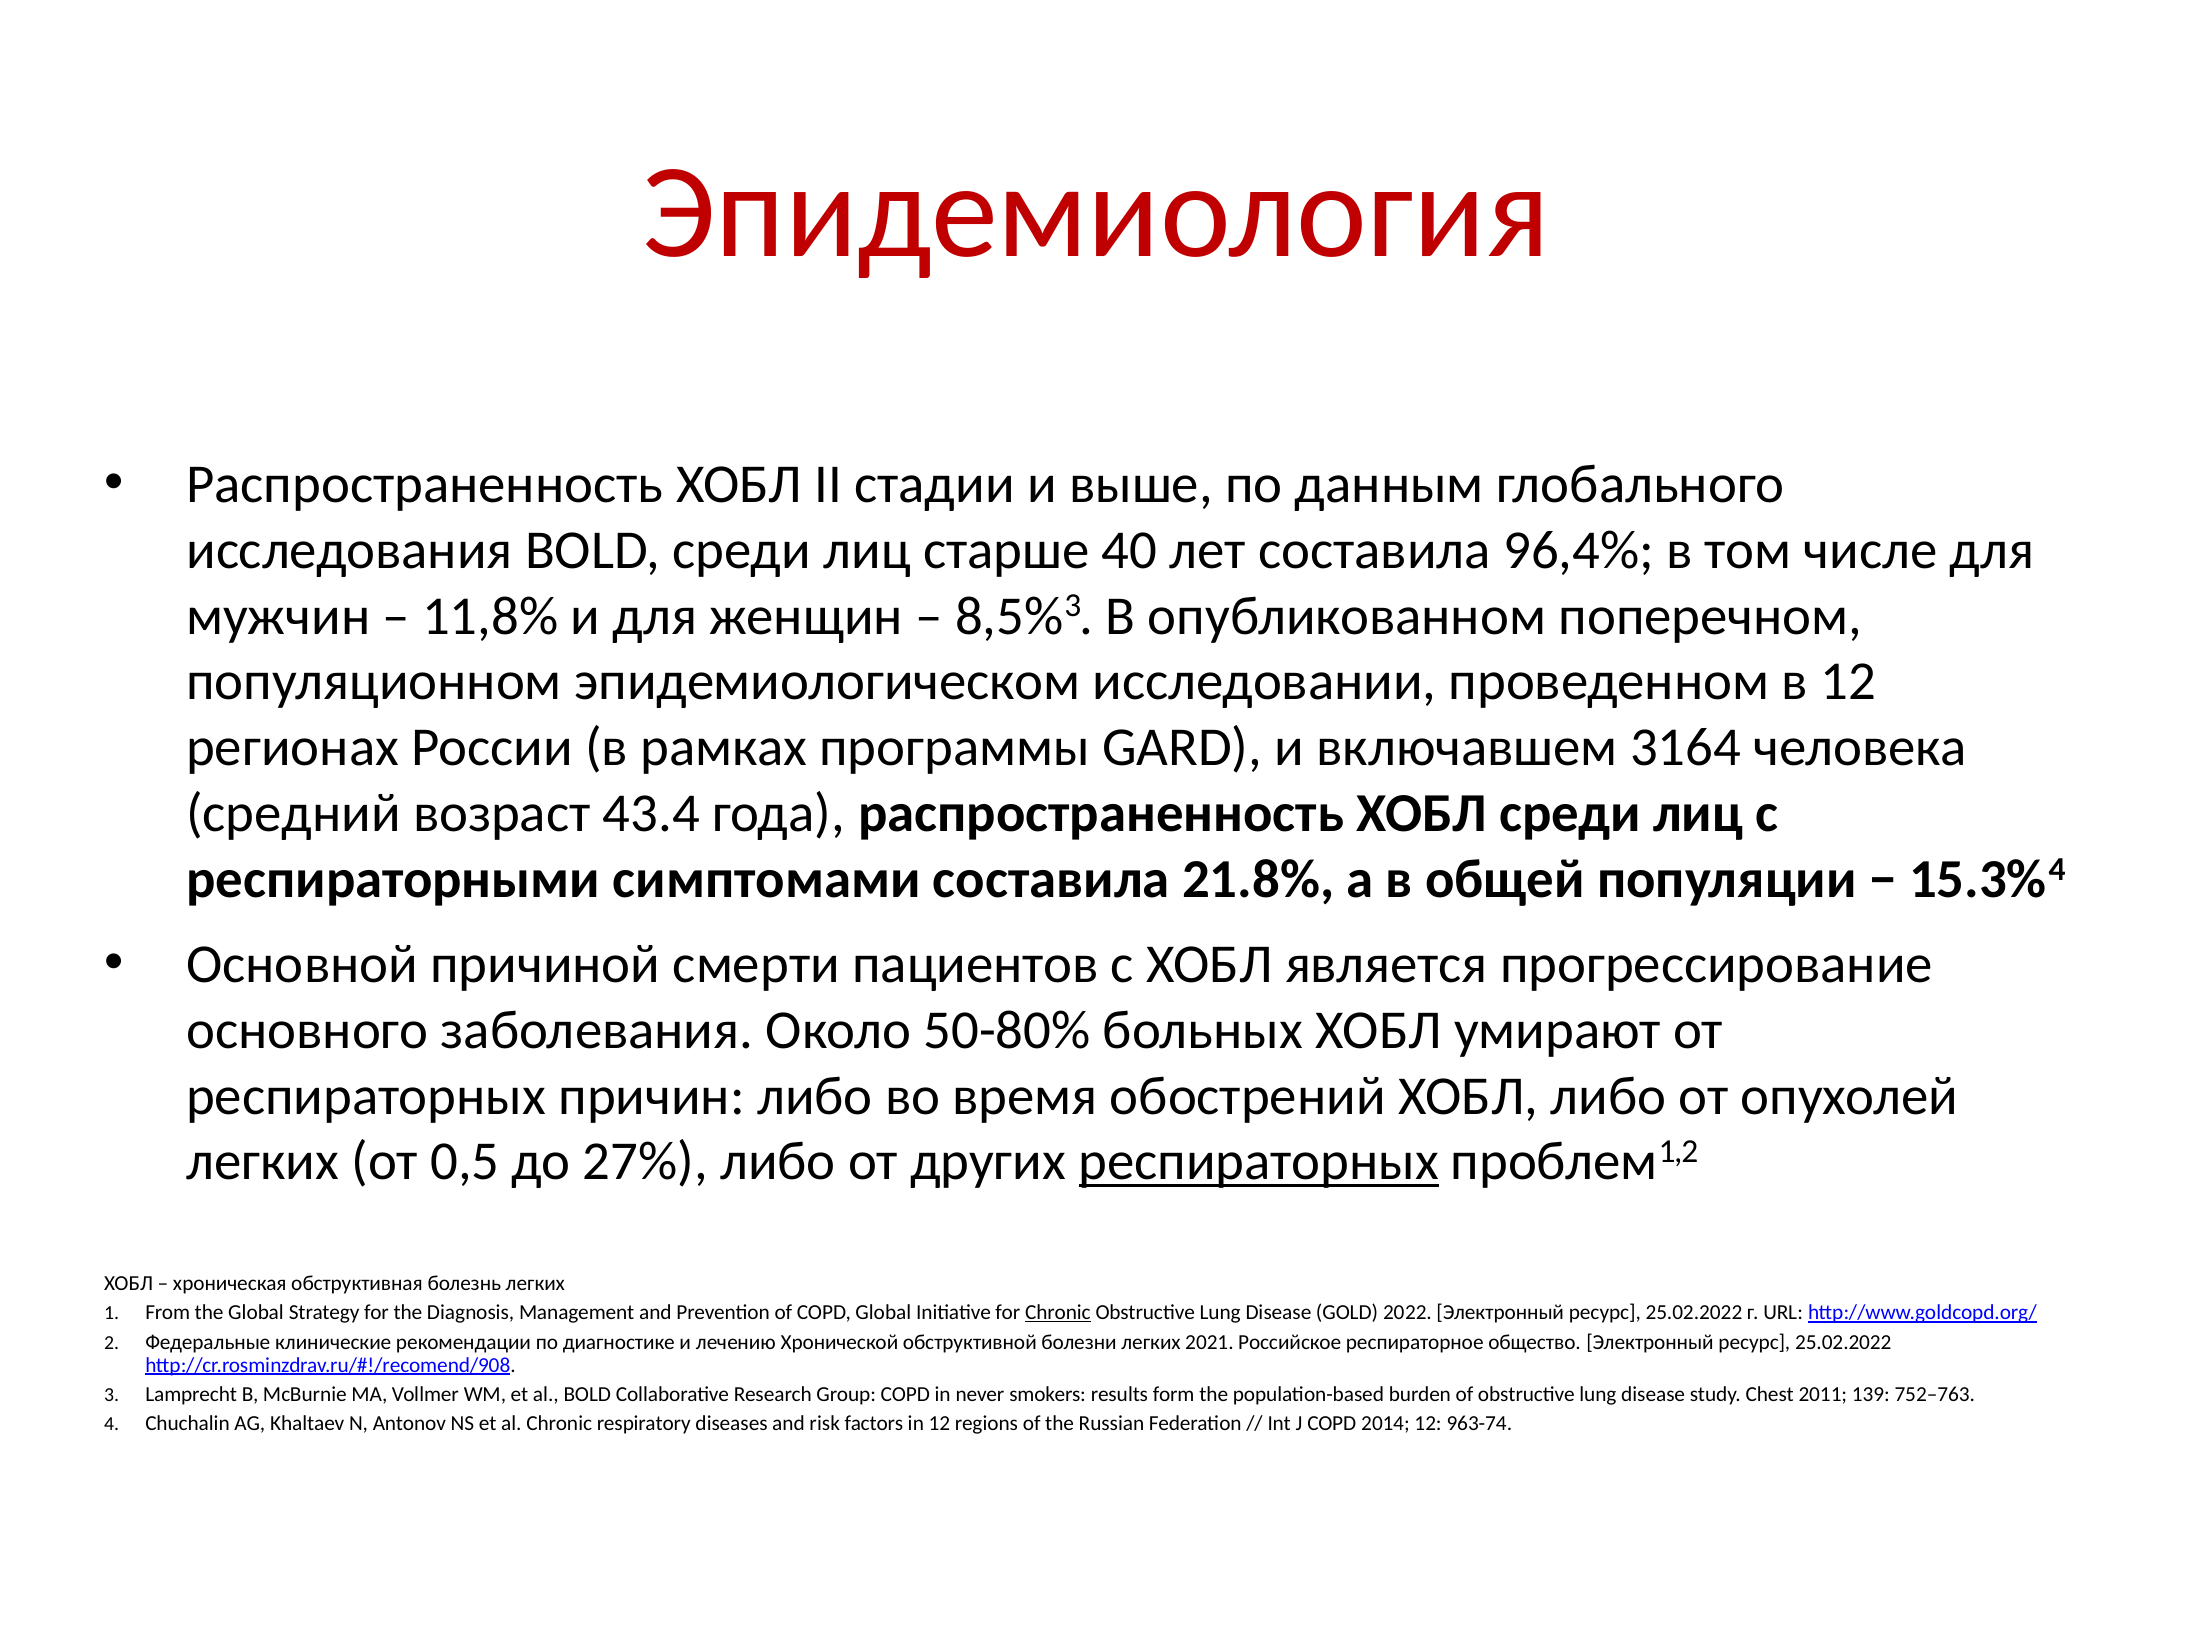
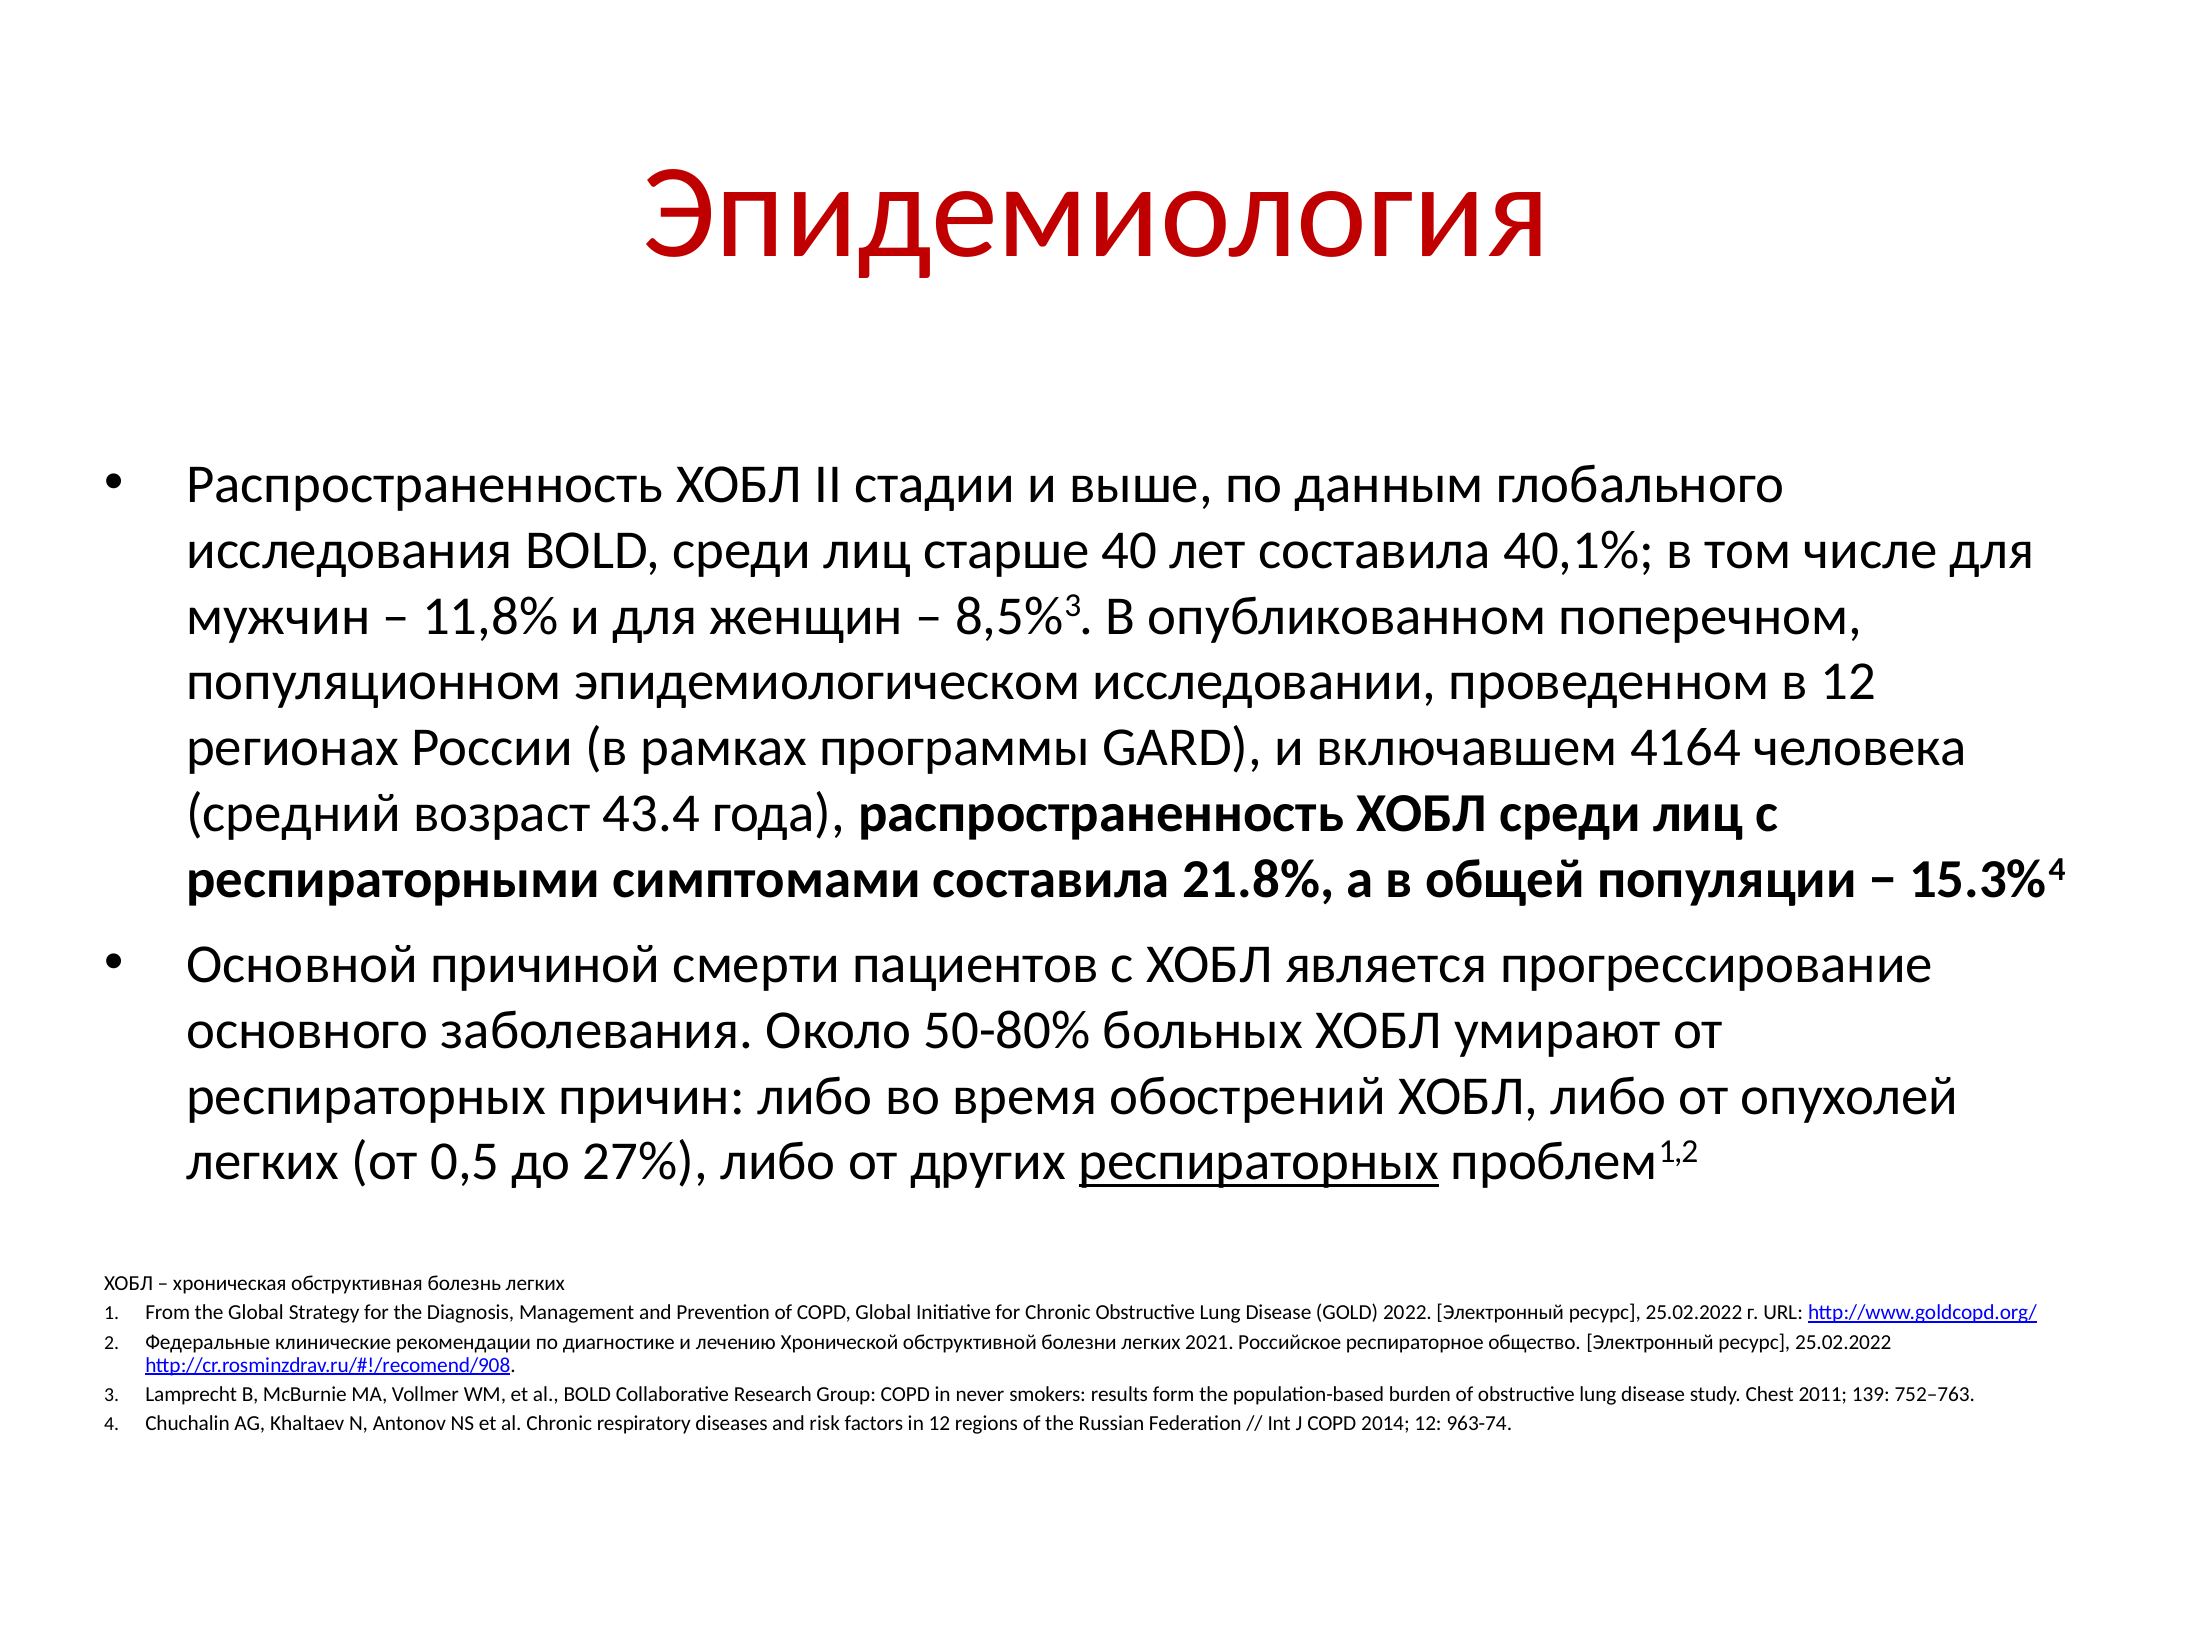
96,4%: 96,4% -> 40,1% (1579, 550)
3164: 3164 -> 4164 (1686, 747)
Chronic underline: present -> none (1058, 1312)
